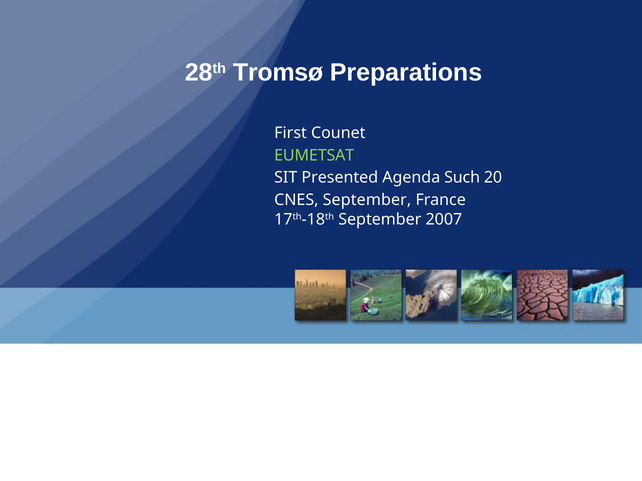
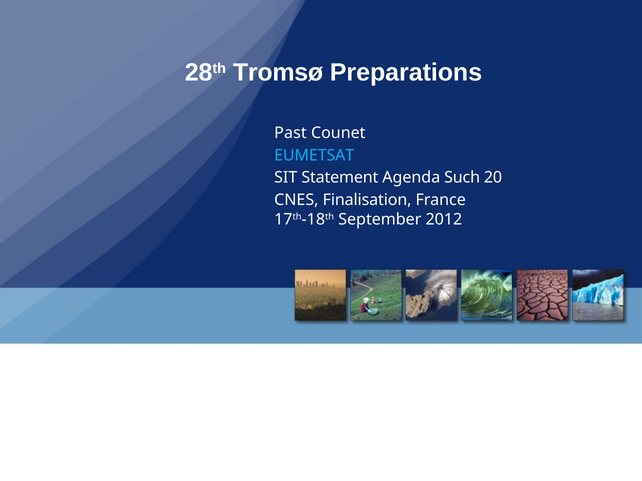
First: First -> Past (290, 133)
EUMETSAT colour: light green -> light blue (314, 155)
Presented: Presented -> Statement (340, 178)
CNES September: September -> Finalisation (367, 200)
2007: 2007 -> 2012 (444, 220)
